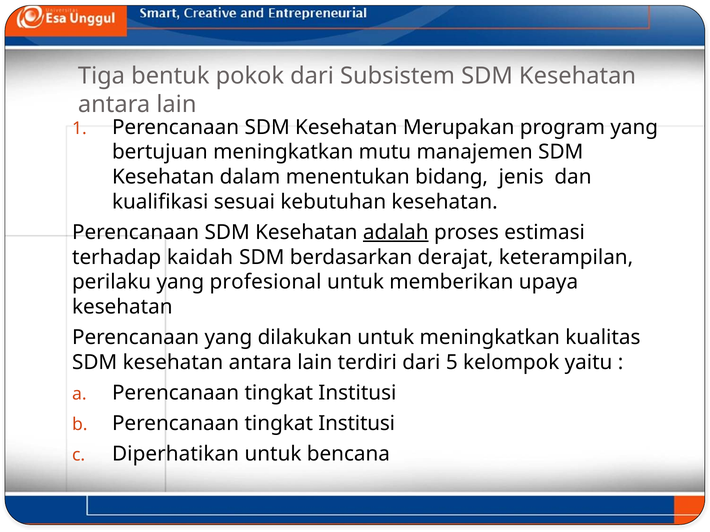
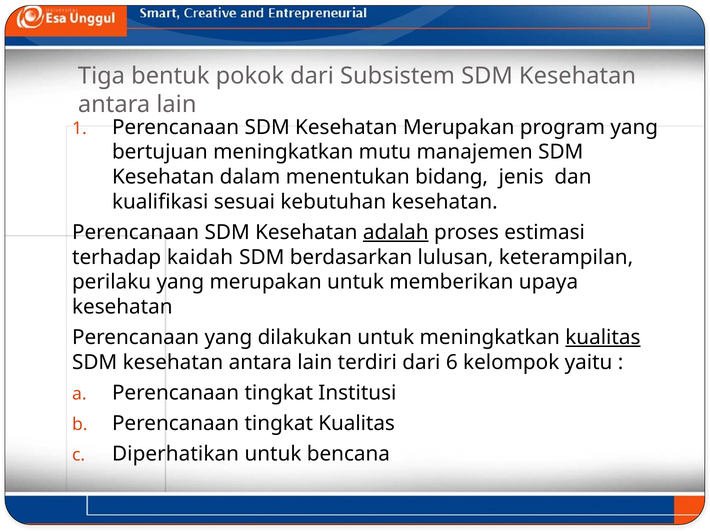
derajat: derajat -> lulusan (456, 257)
yang profesional: profesional -> merupakan (266, 282)
kualitas underline: none -> present (603, 338)
5: 5 -> 6 (452, 363)
Institusi: Institusi -> Kualitas (357, 424)
